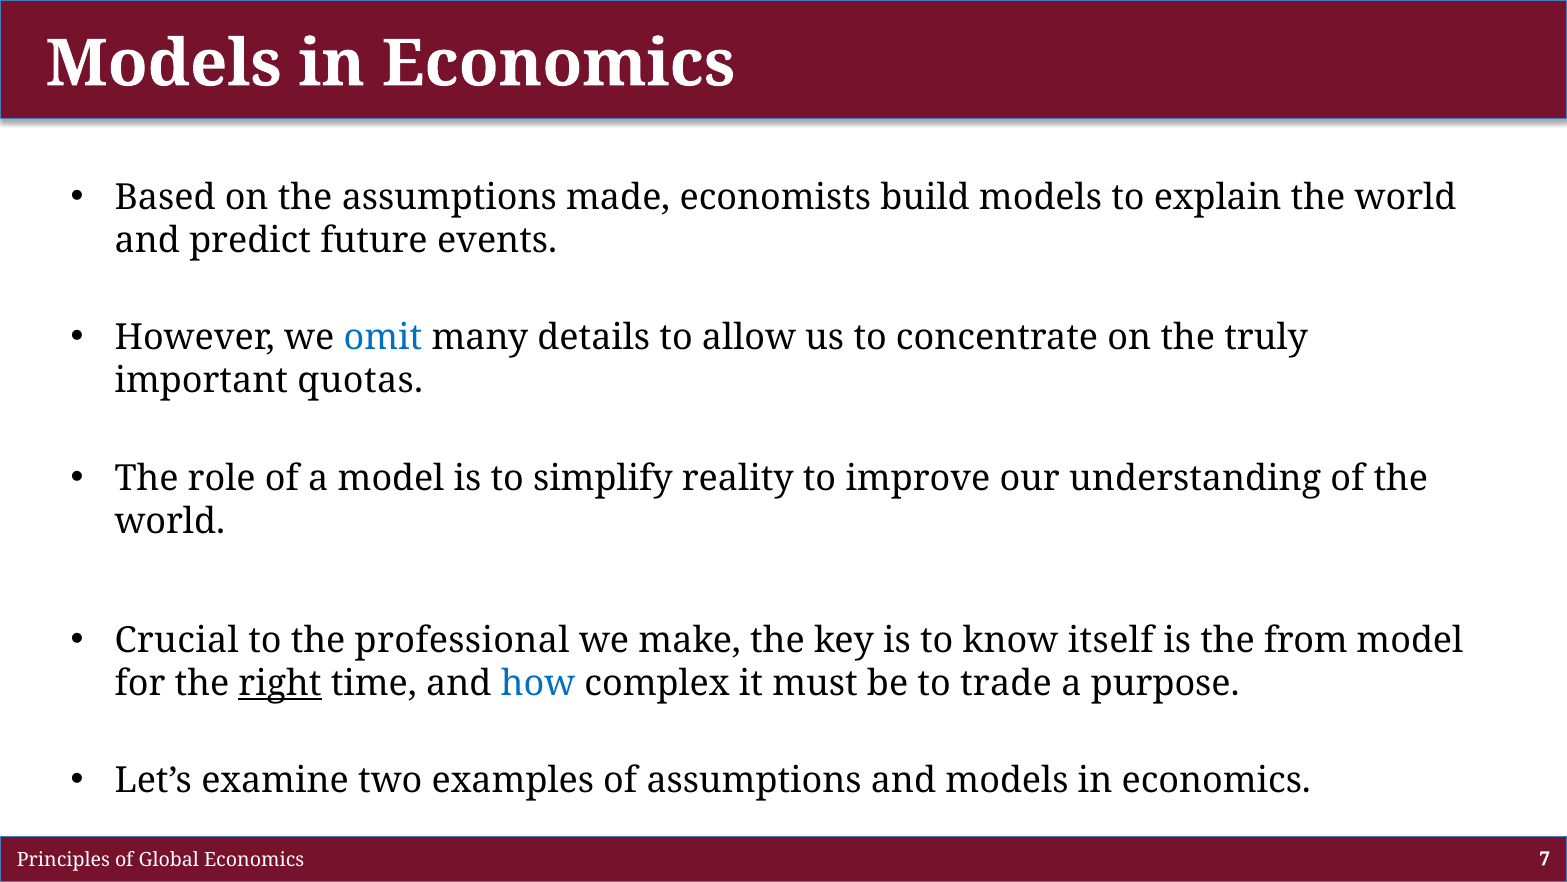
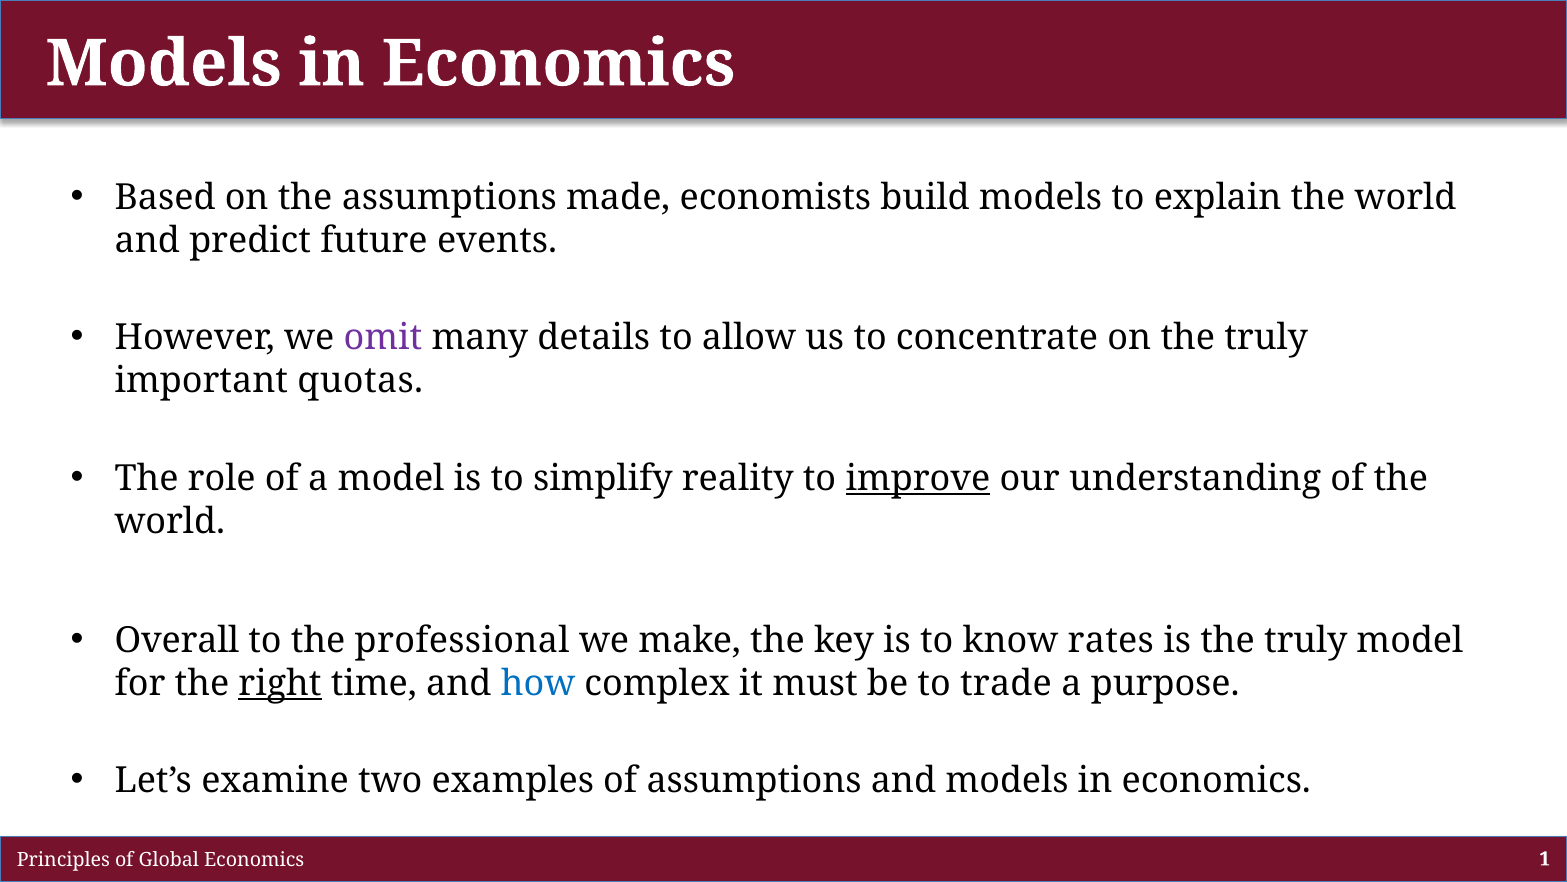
omit colour: blue -> purple (383, 338)
improve underline: none -> present (918, 478)
Crucial: Crucial -> Overall (177, 640)
itself: itself -> rates (1111, 640)
is the from: from -> truly (1306, 640)
7: 7 -> 1 (1545, 859)
